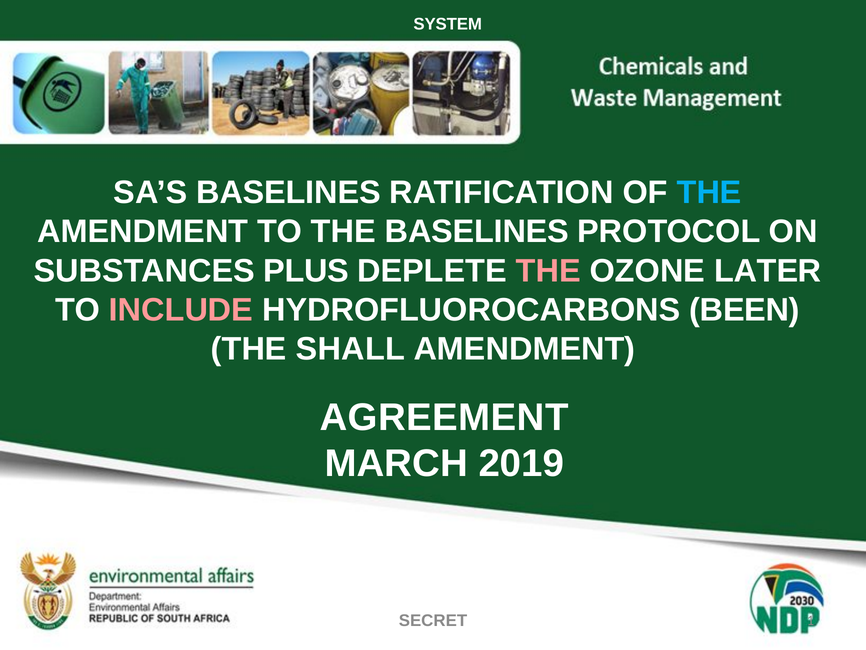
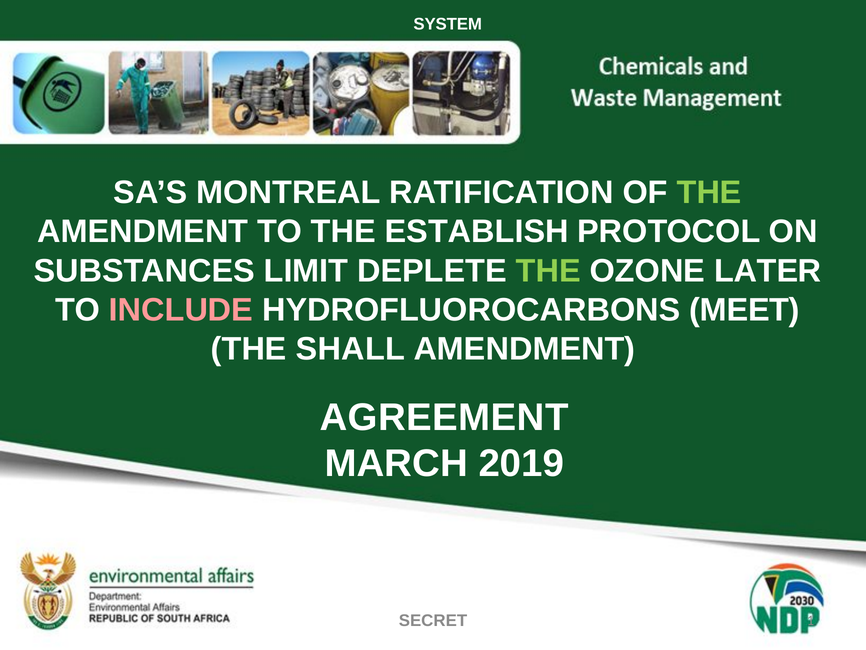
SA’S BASELINES: BASELINES -> MONTREAL (288, 193)
THE colour: light blue -> light green (709, 193)
THE BASELINES: BASELINES -> ESTABLISH (477, 232)
PLUS: PLUS -> LIMIT (306, 271)
THE colour: pink -> light green (548, 271)
BEEN: BEEN -> MEET (745, 310)
